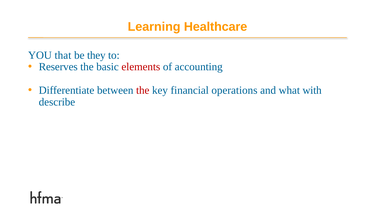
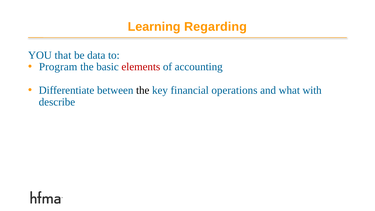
Healthcare: Healthcare -> Regarding (215, 27)
they: they -> data (96, 55)
Reserves: Reserves -> Program (58, 67)
the colour: red -> black (143, 90)
